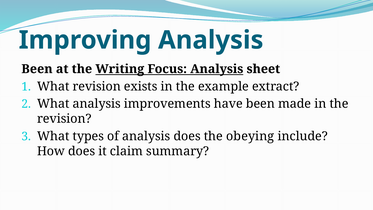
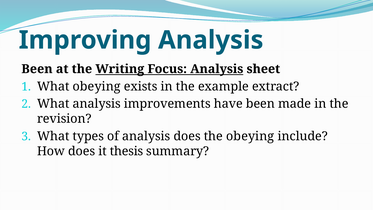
What revision: revision -> obeying (97, 86)
claim: claim -> thesis (127, 151)
